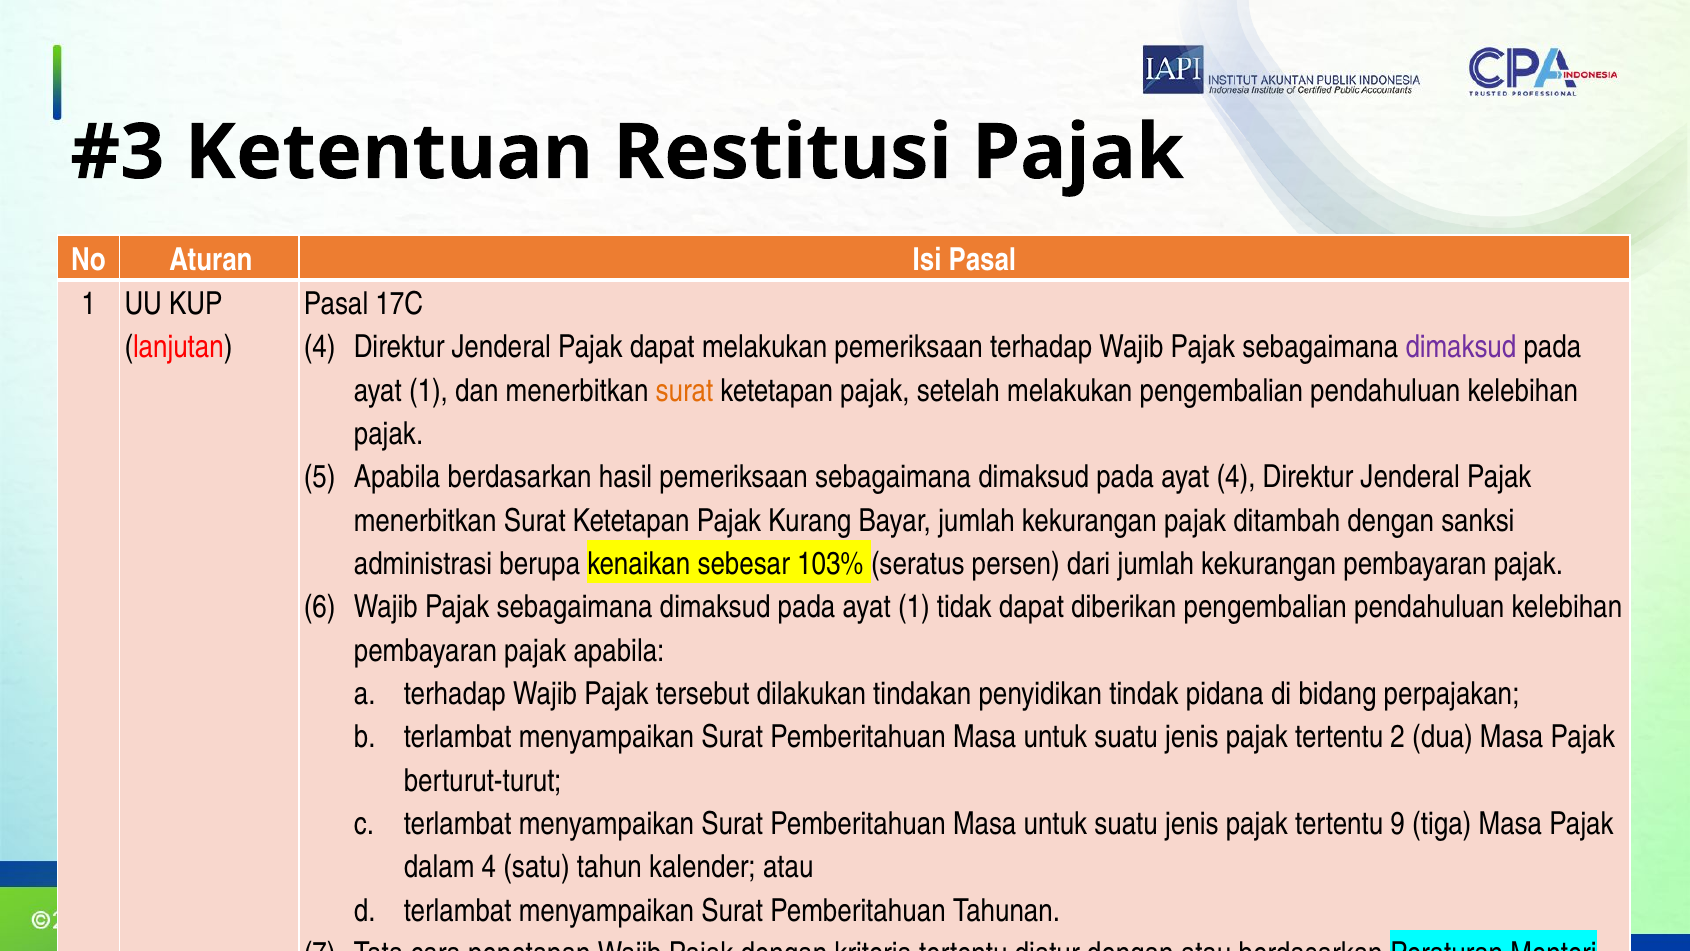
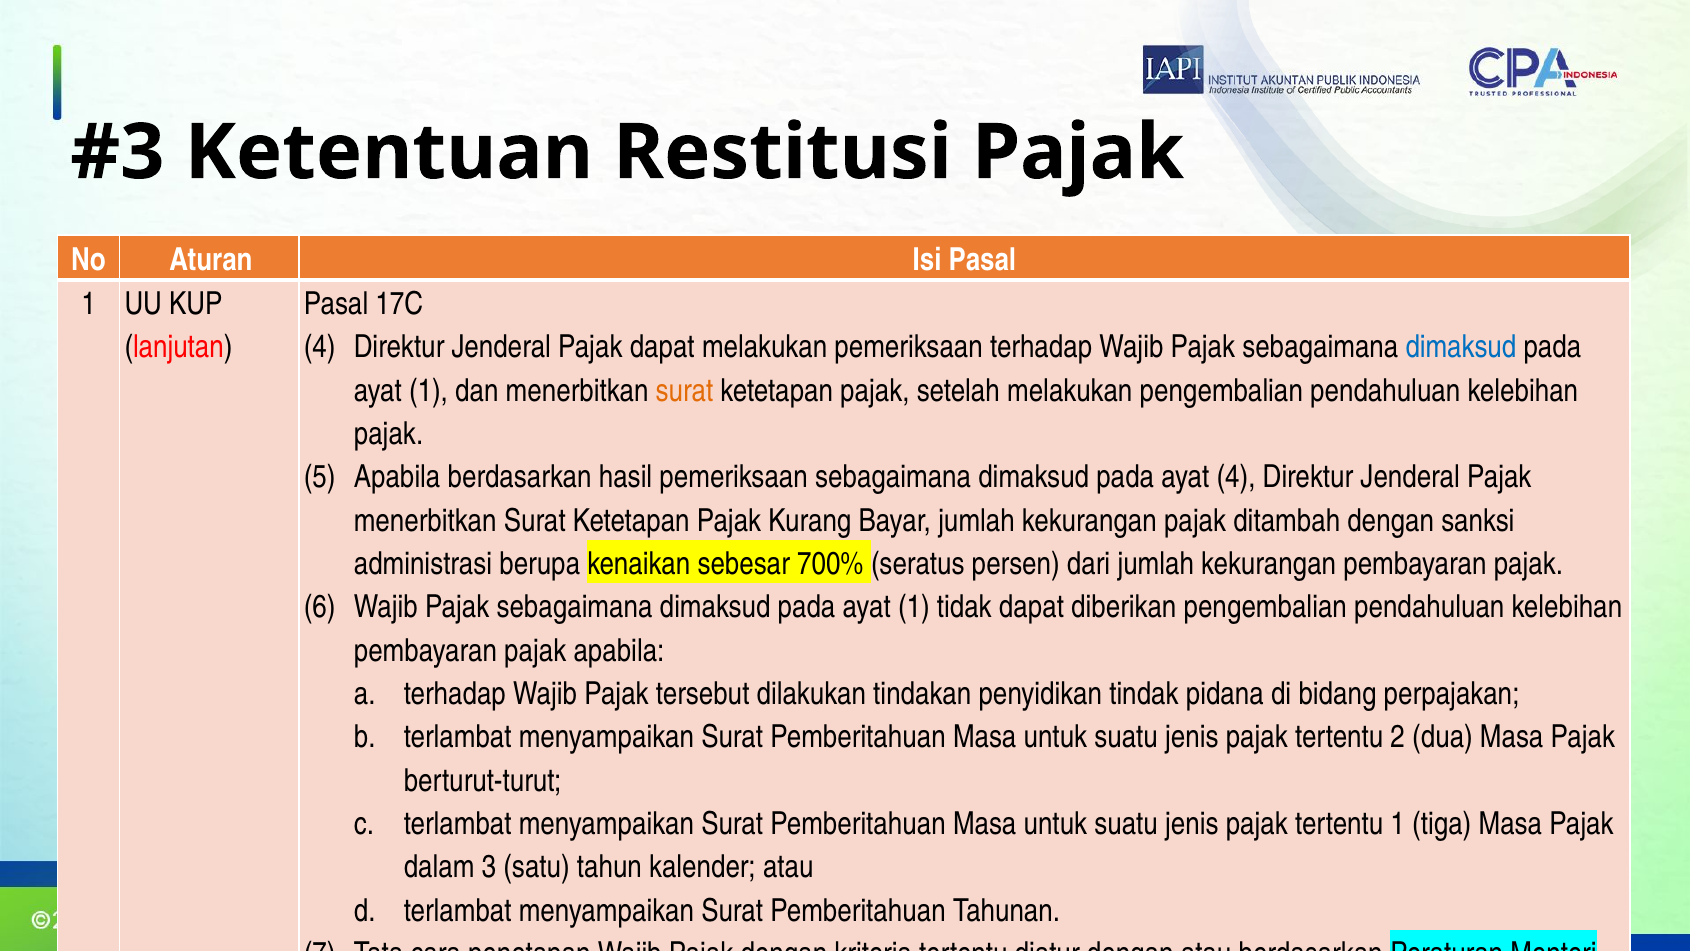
dimaksud colour: purple -> blue (1461, 347)
103%: 103% -> 700% (830, 564)
tertentu 9: 9 -> 1 (1398, 824)
dalam 4: 4 -> 3 (489, 867)
